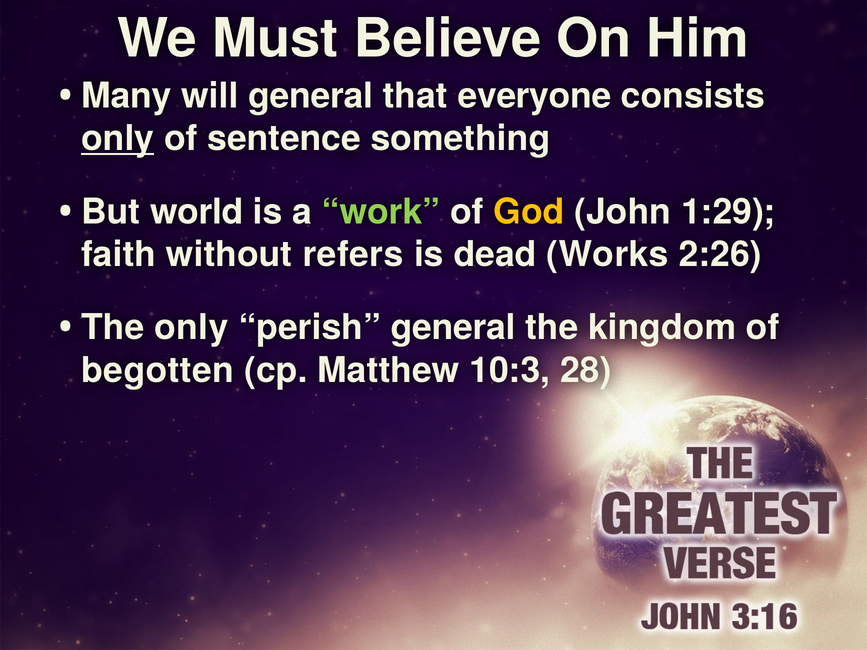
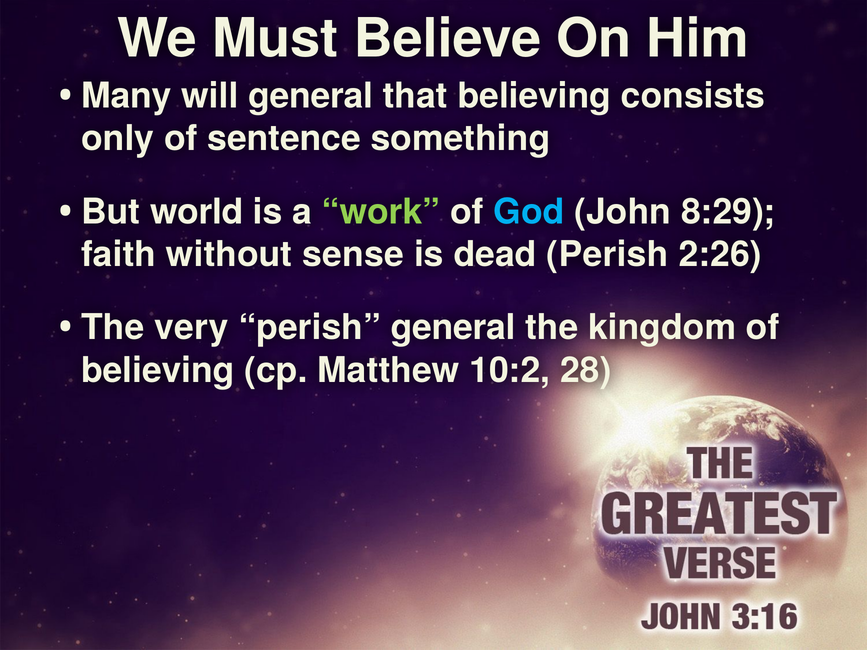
that everyone: everyone -> believing (534, 96)
only underline: present -> none (118, 139)
God colour: yellow -> light blue (529, 212)
1:29: 1:29 -> 8:29 (728, 212)
refers: refers -> sense (353, 255)
dead Works: Works -> Perish (608, 255)
The only: only -> very (191, 328)
begotten: begotten -> believing (158, 370)
10:3: 10:3 -> 10:2 (510, 370)
